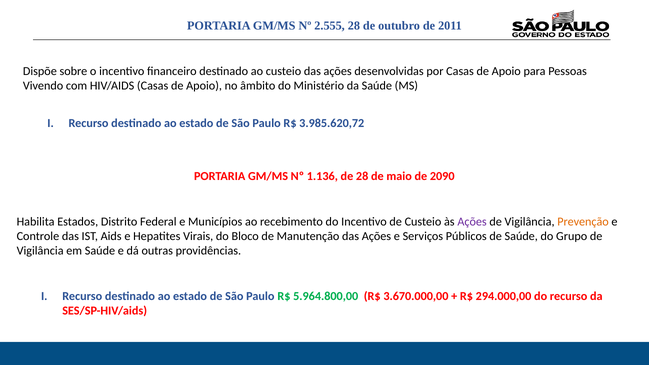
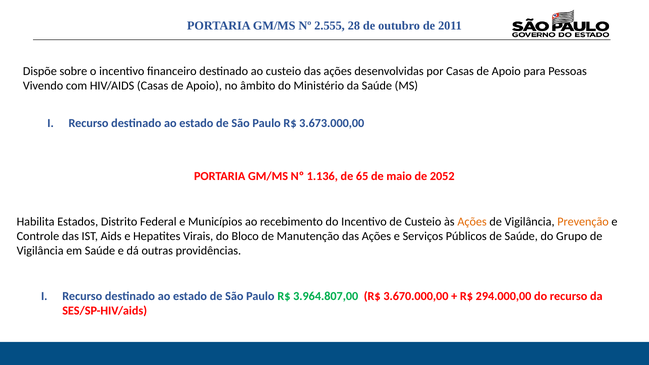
3.985.620,72: 3.985.620,72 -> 3.673.000,00 (332, 123)
de 28: 28 -> 65 (362, 176)
2090: 2090 -> 2052 (442, 176)
Ações colour: purple -> orange (472, 222)
5.964.800,00: 5.964.800,00 -> 3.964.807,00 (326, 296)
